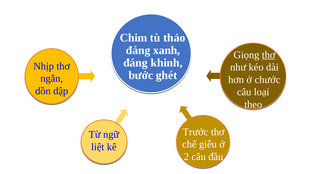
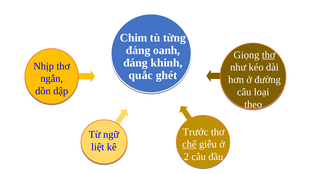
thảo: thảo -> từng (174, 38)
xanh: xanh -> oanh (167, 50)
bước: bước -> quắc (141, 75)
chước: chước -> đường (268, 80)
chế underline: none -> present (189, 144)
